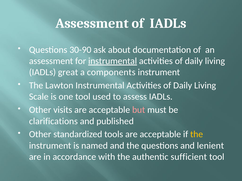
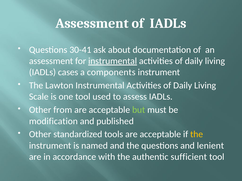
30-90: 30-90 -> 30-41 (80, 50)
great: great -> cases (68, 72)
visits: visits -> from (63, 110)
but colour: pink -> light green (139, 110)
clarifications: clarifications -> modification (53, 121)
